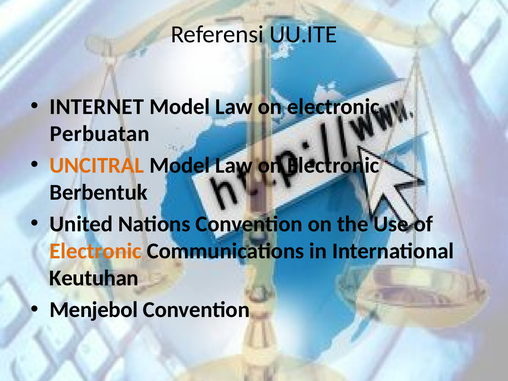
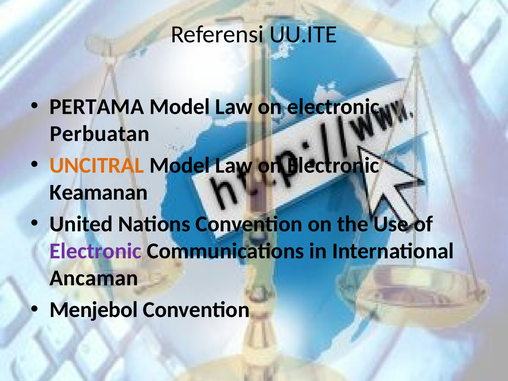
INTERNET: INTERNET -> PERTAMA (97, 107)
Berbentuk: Berbentuk -> Keamanan (99, 192)
Electronic colour: orange -> purple (96, 251)
Keutuhan: Keutuhan -> Ancaman (94, 278)
